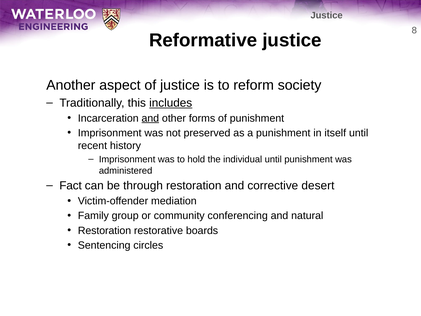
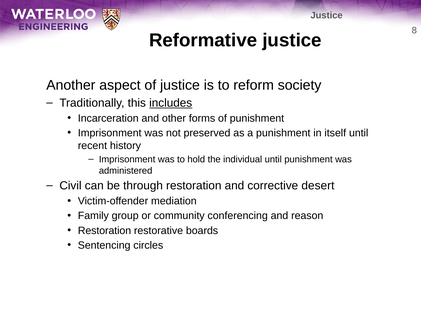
and underline: present -> none (150, 118)
Fact: Fact -> Civil (70, 186)
natural: natural -> reason (307, 216)
